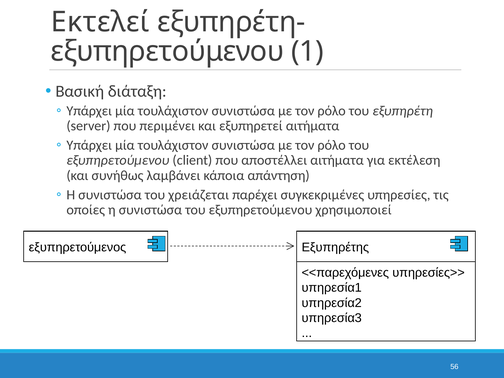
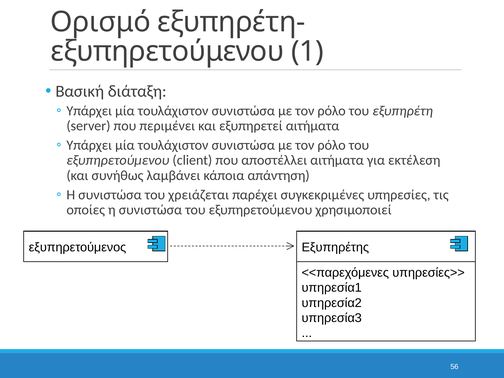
Εκτελεί: Εκτελεί -> Ορισμό (100, 22)
